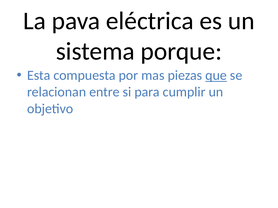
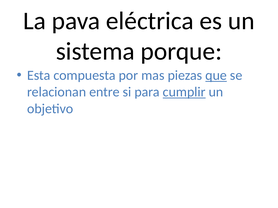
cumplir underline: none -> present (184, 92)
